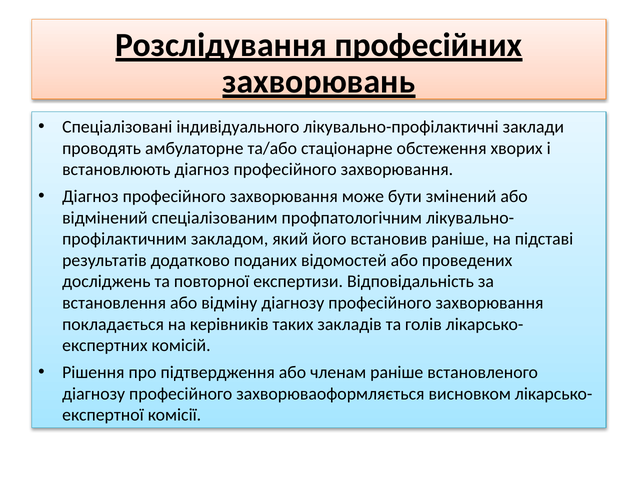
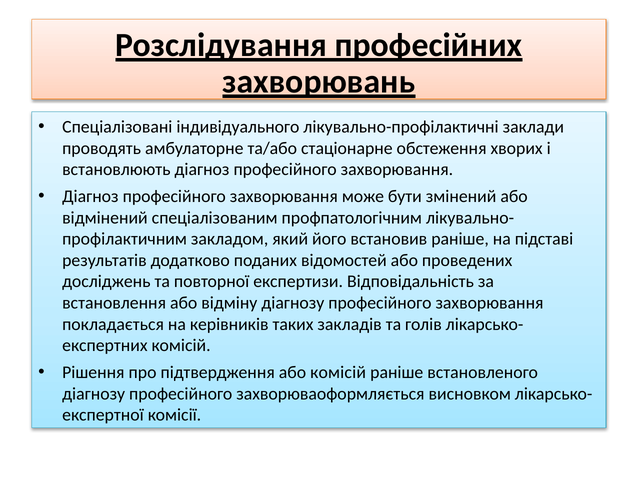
або членам: членам -> комісій (338, 372)
